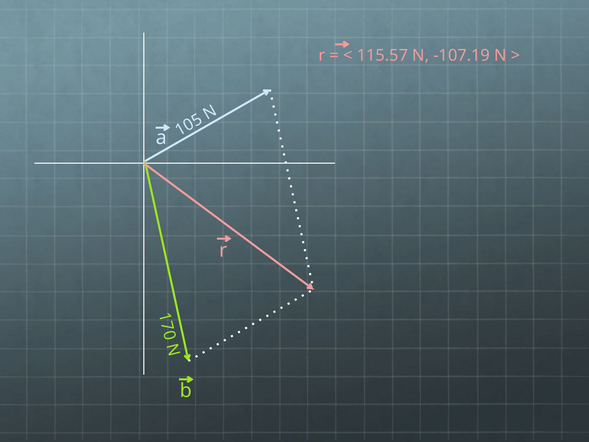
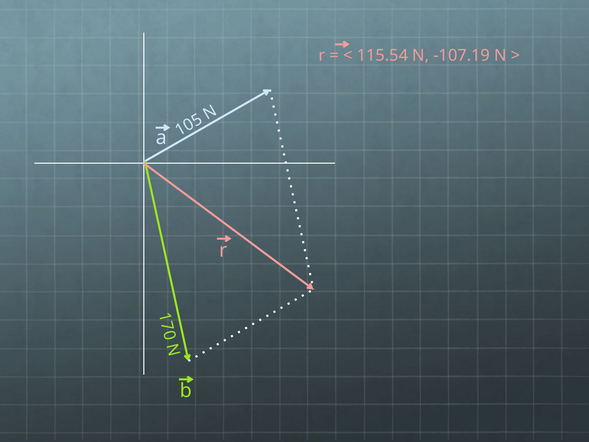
115.57: 115.57 -> 115.54 (382, 55)
